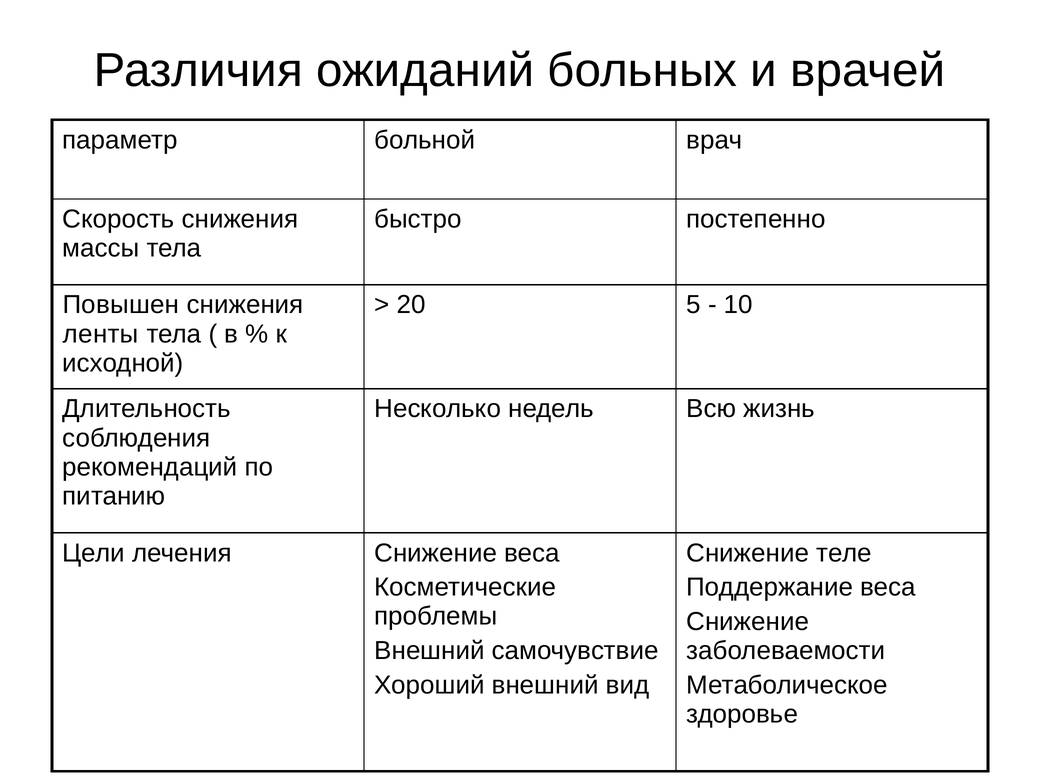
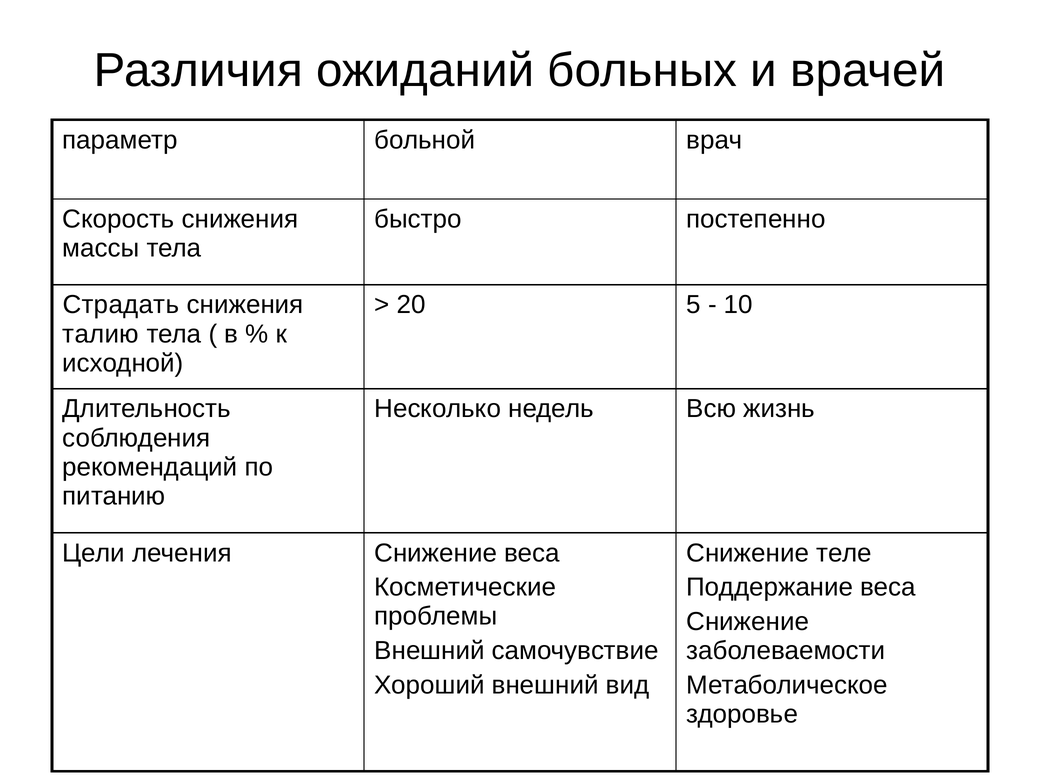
Повышен: Повышен -> Страдать (121, 305)
ленты: ленты -> талию (101, 334)
